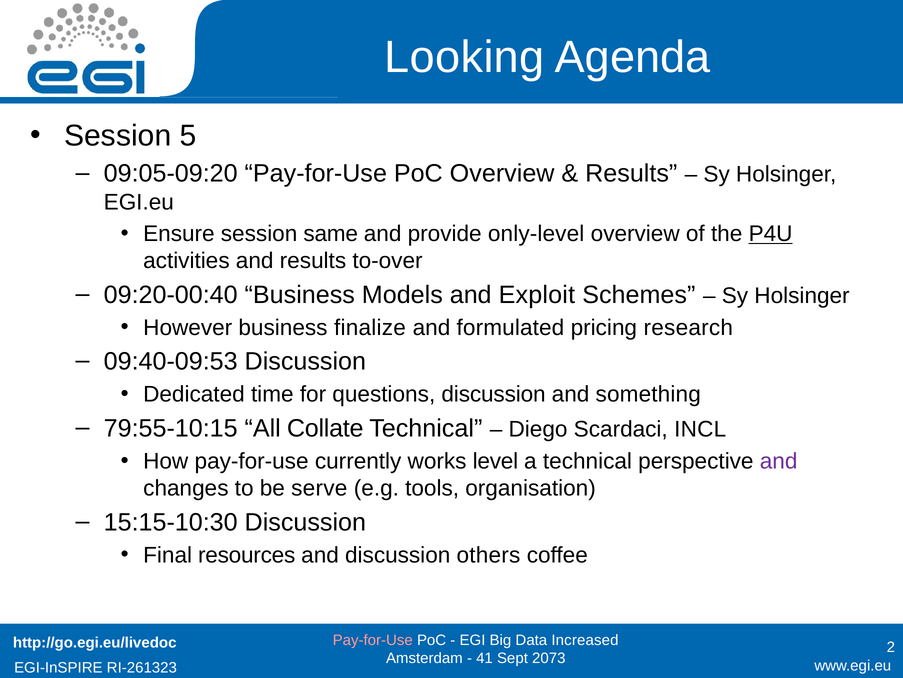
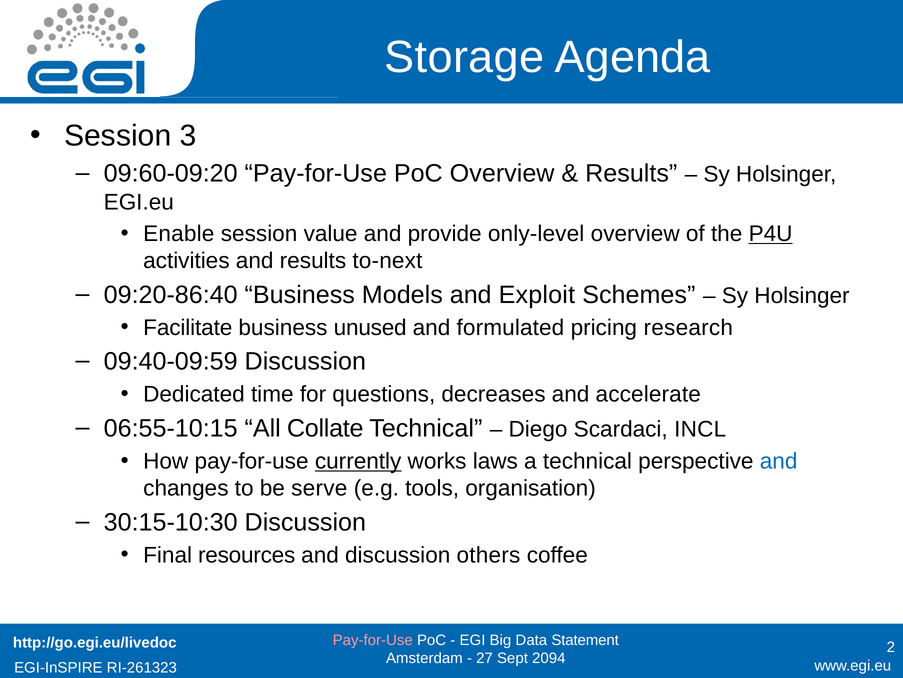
Looking: Looking -> Storage (464, 57)
5: 5 -> 3 (188, 136)
09:05-09:20: 09:05-09:20 -> 09:60-09:20 (171, 173)
Ensure: Ensure -> Enable (179, 234)
same: same -> value (331, 234)
to-over: to-over -> to-next (387, 261)
09:20-00:40: 09:20-00:40 -> 09:20-86:40 (171, 294)
However: However -> Facilitate (188, 327)
finalize: finalize -> unused (370, 327)
09:40-09:53: 09:40-09:53 -> 09:40-09:59 (171, 361)
questions discussion: discussion -> decreases (494, 394)
something: something -> accelerate (648, 394)
79:55-10:15: 79:55-10:15 -> 06:55-10:15 (171, 428)
currently underline: none -> present (358, 461)
level: level -> laws (495, 461)
and colour: purple -> blue (779, 461)
15:15-10:30: 15:15-10:30 -> 30:15-10:30 (171, 522)
Increased: Increased -> Statement (585, 640)
41: 41 -> 27 (485, 658)
2073: 2073 -> 2094 (549, 658)
